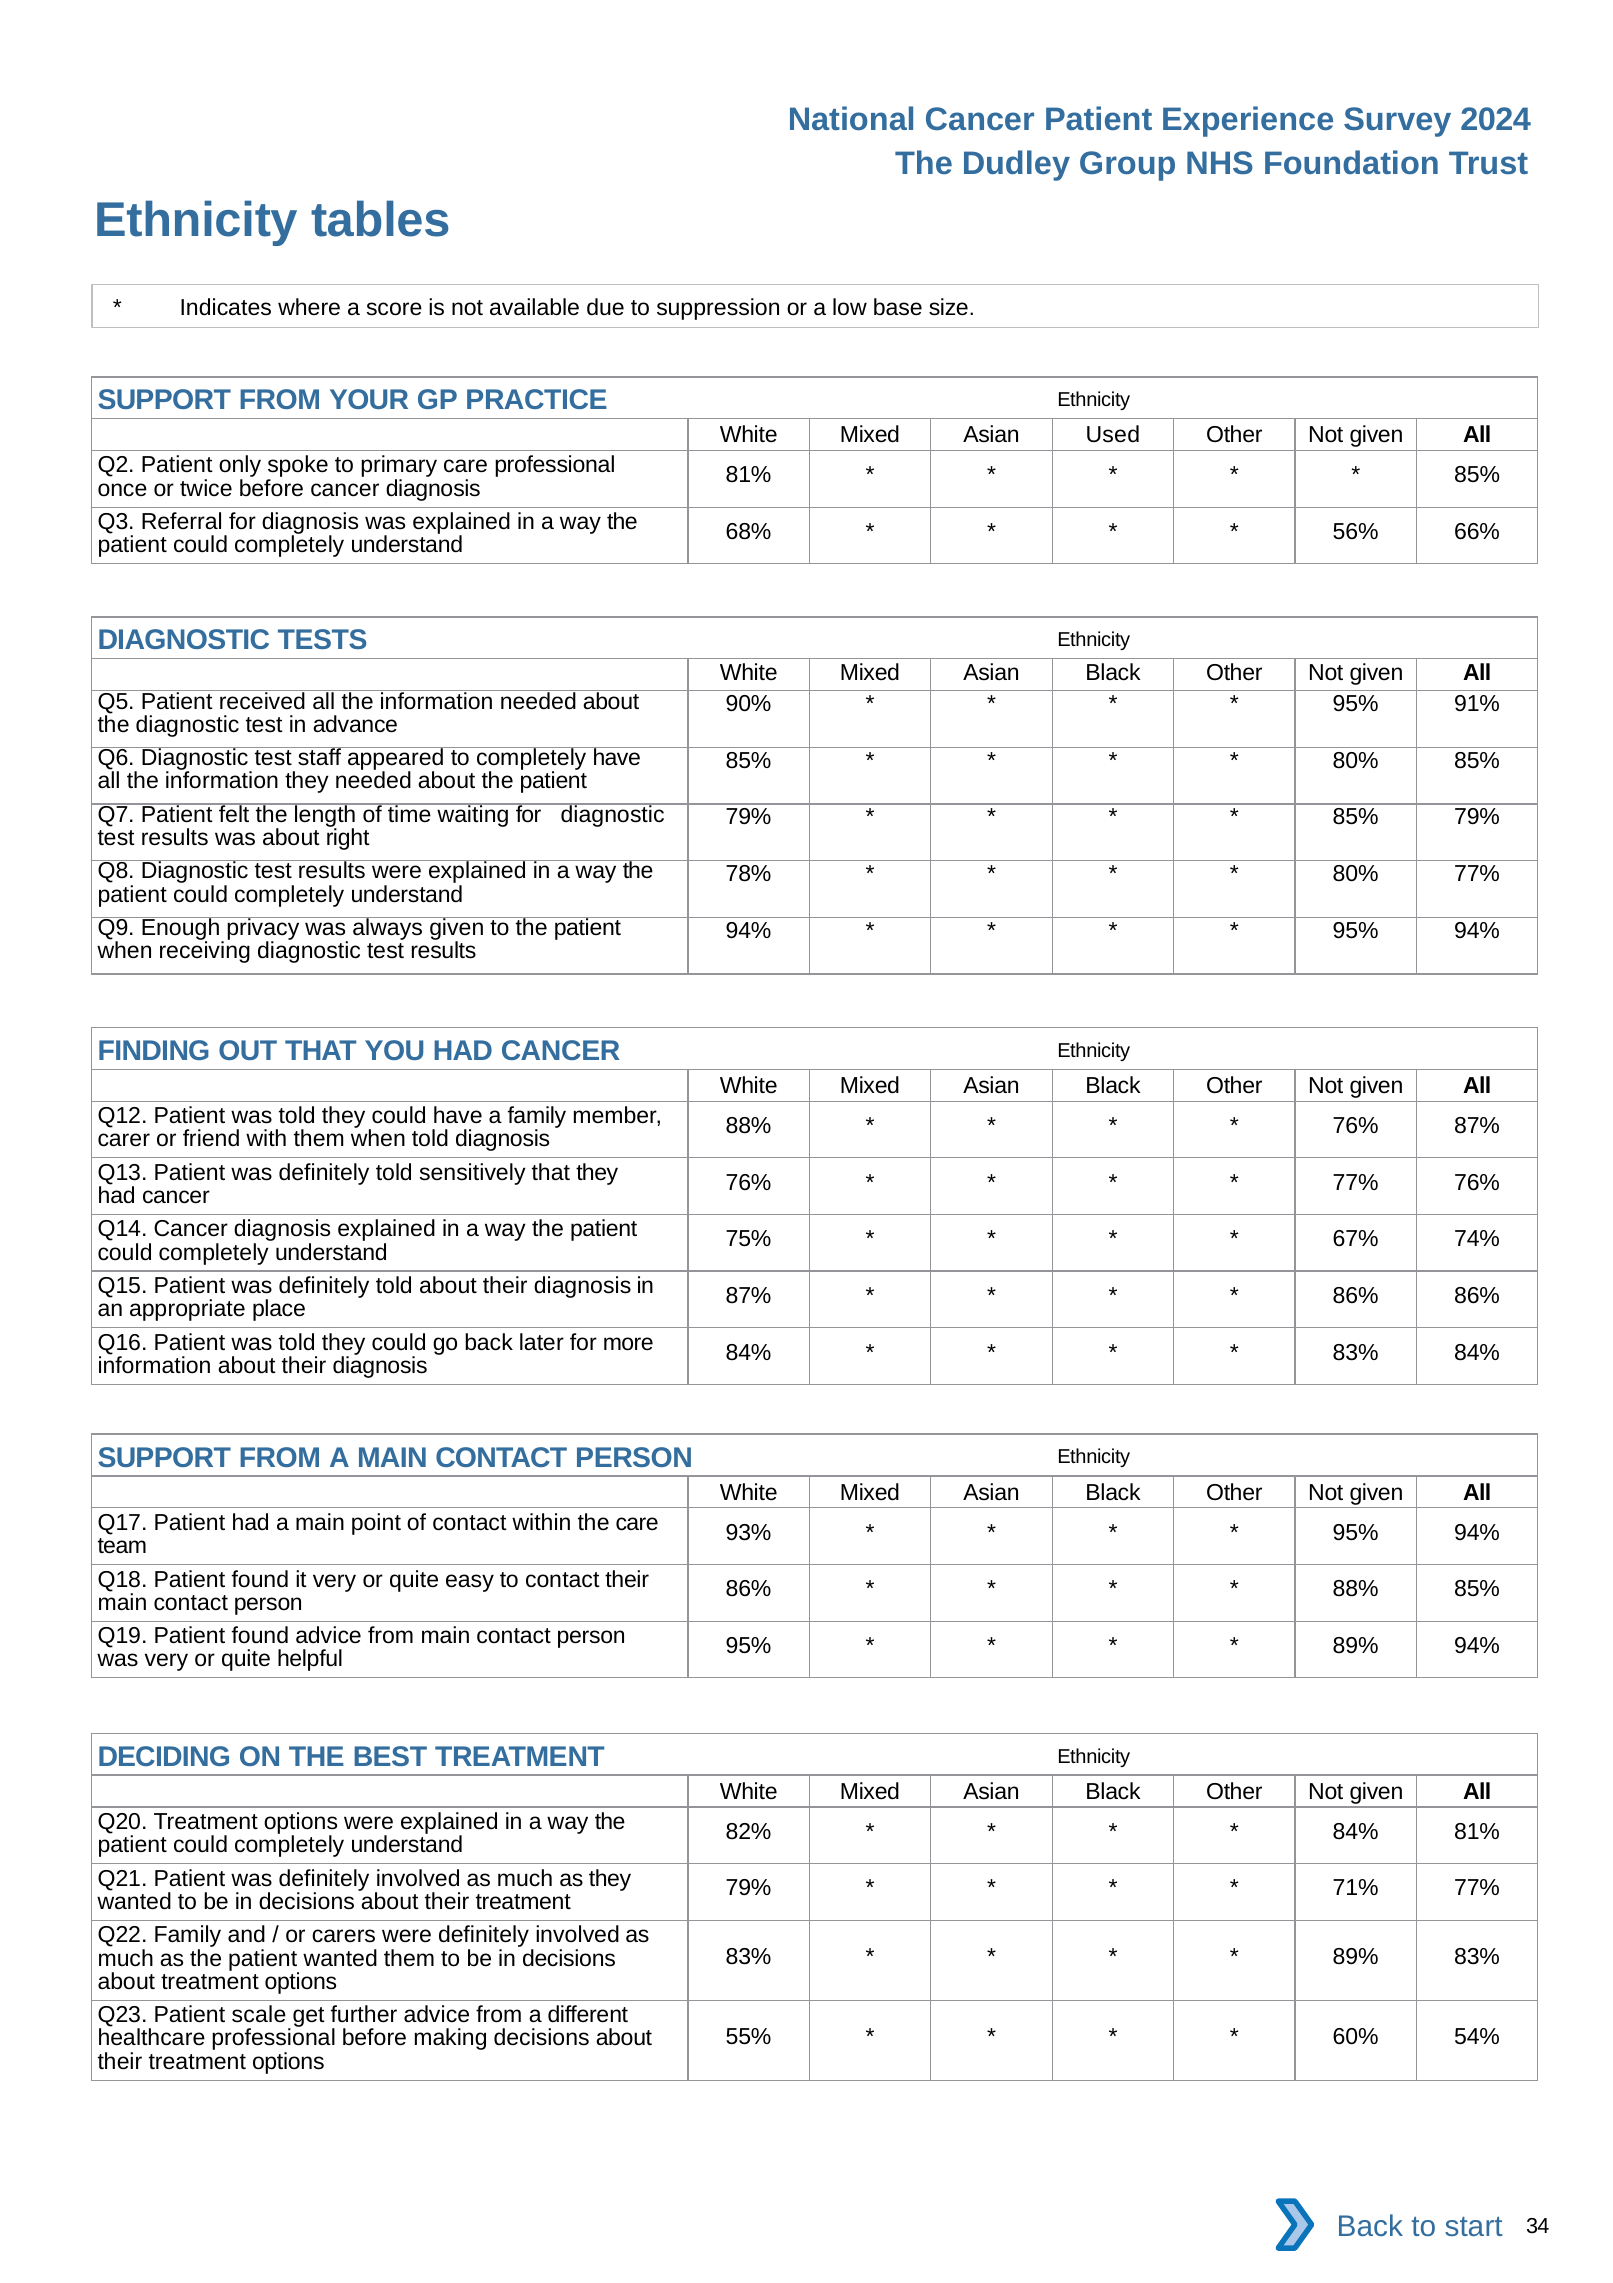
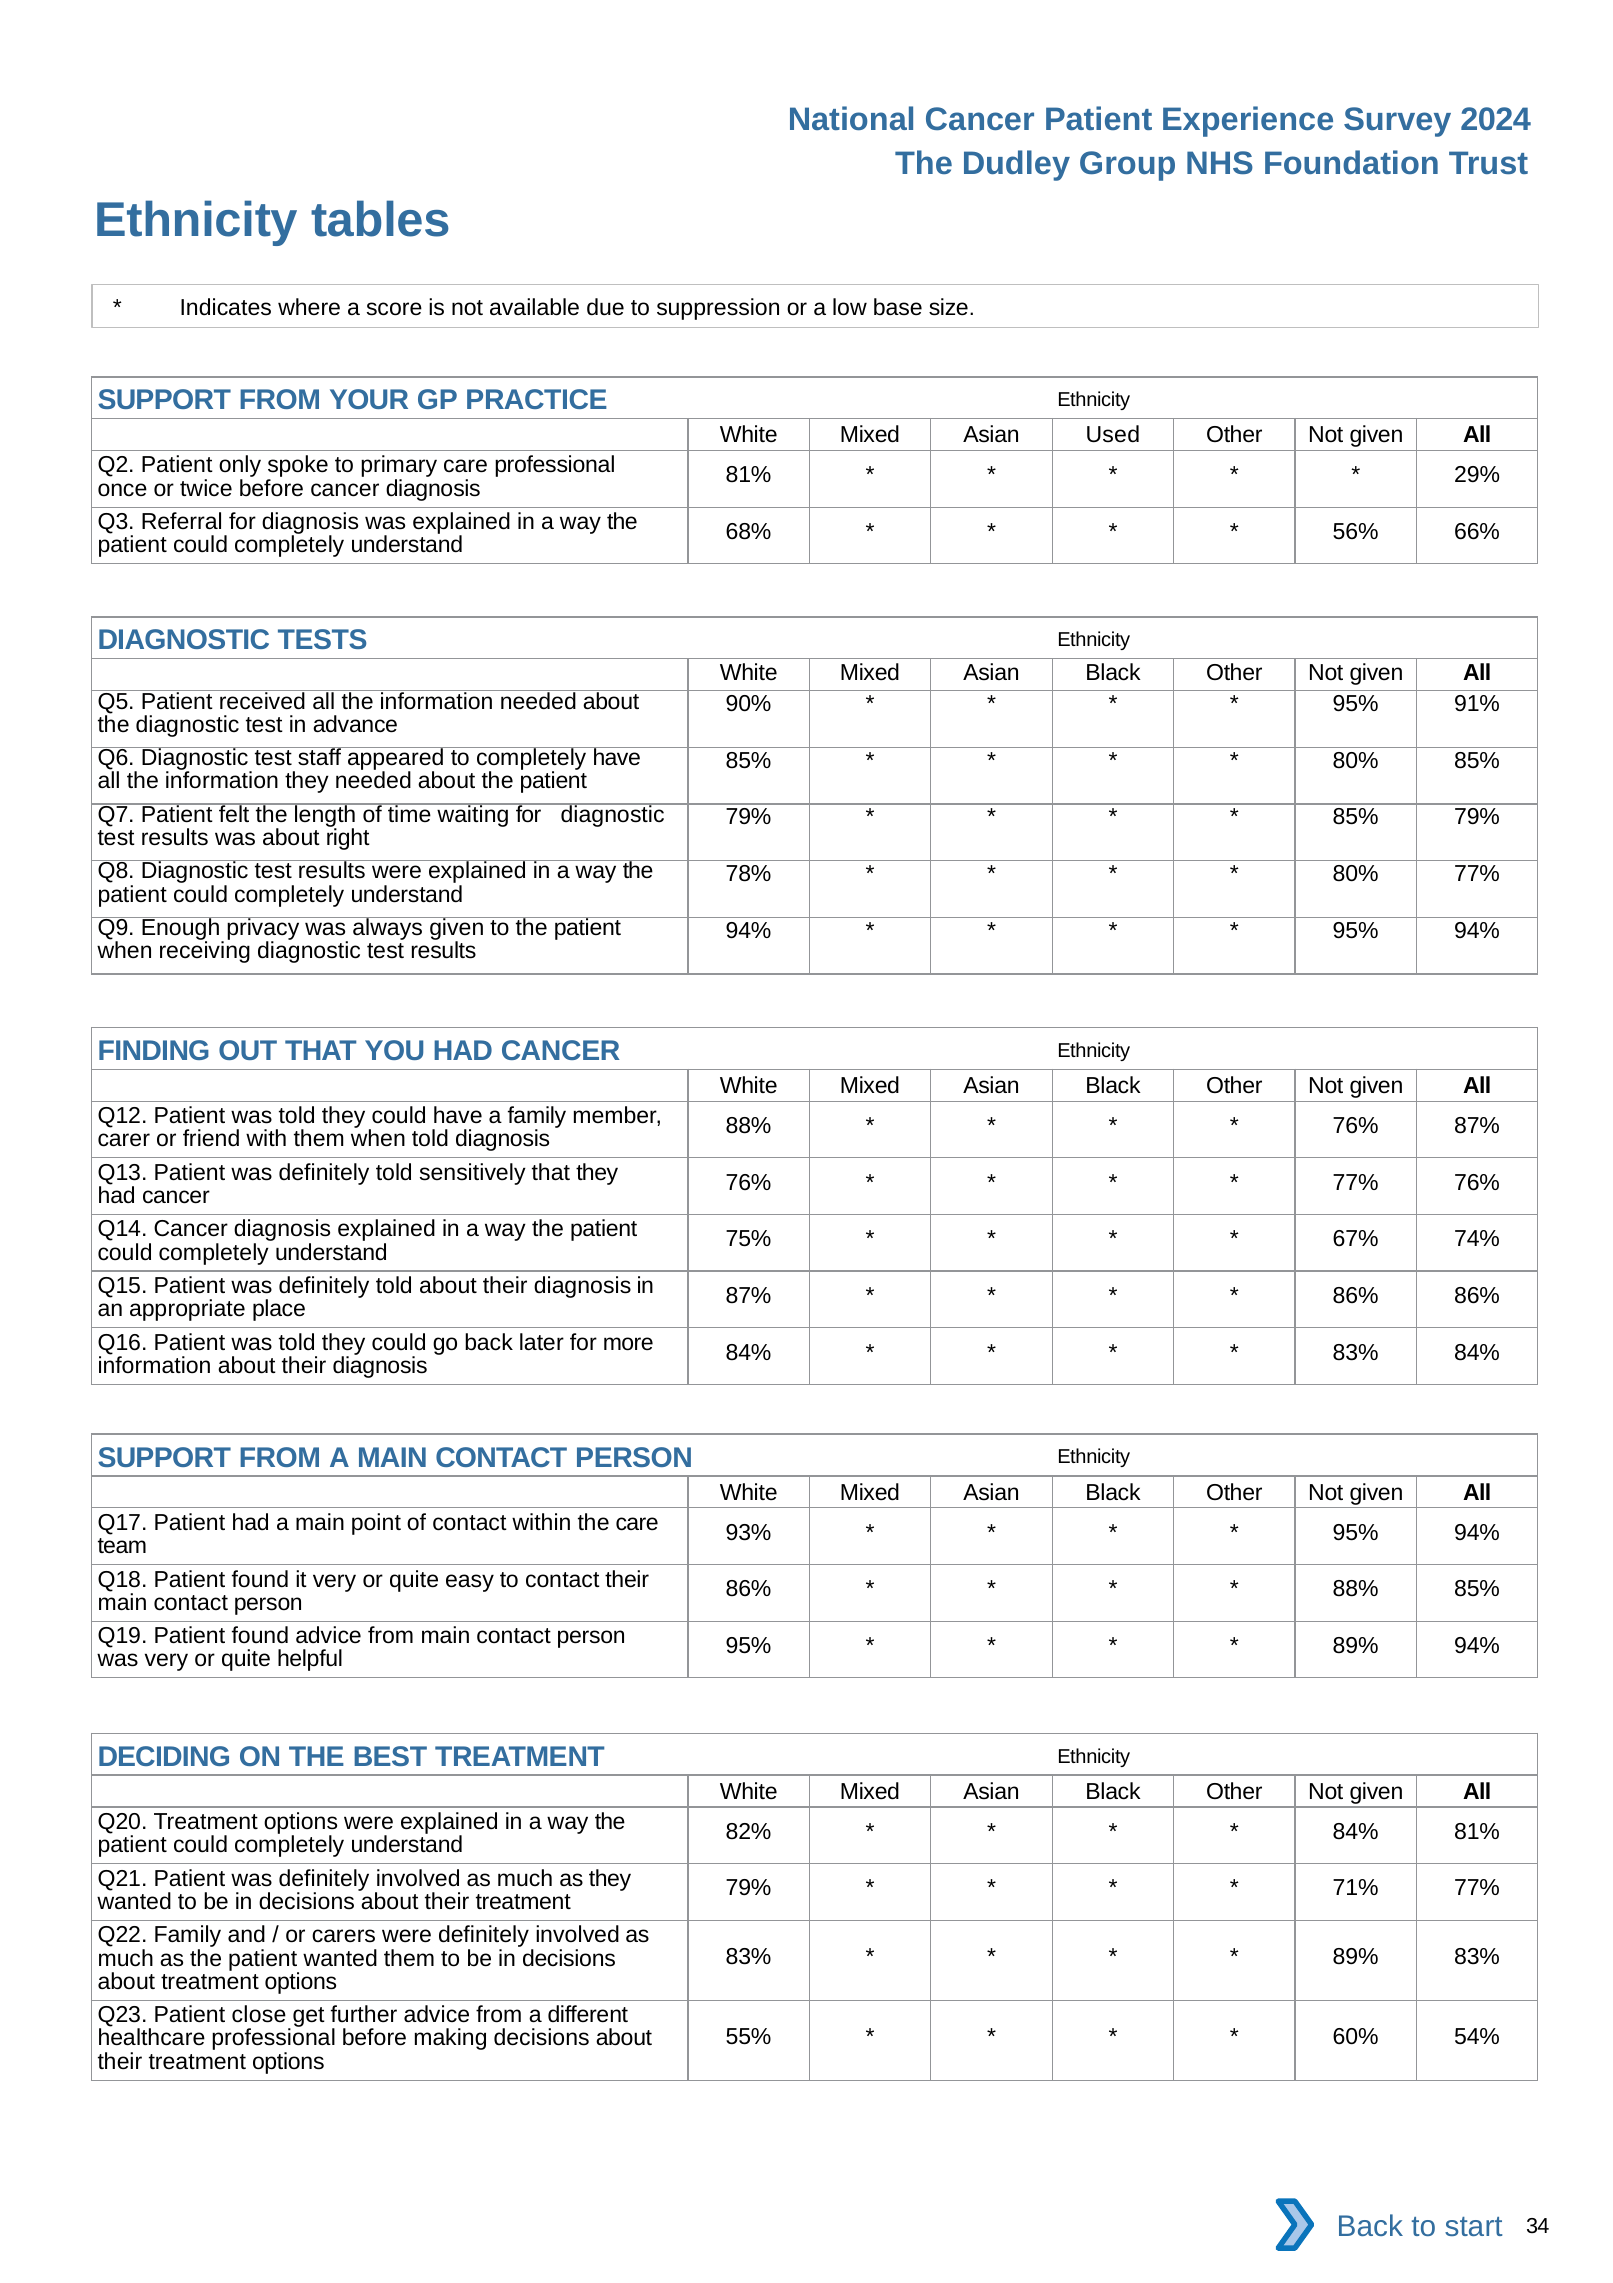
85%: 85% -> 29% (1477, 475)
scale: scale -> close (259, 2015)
